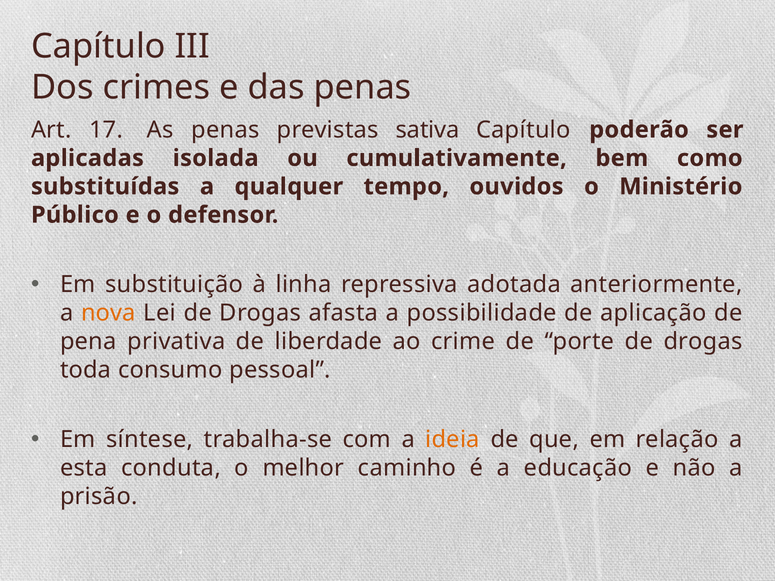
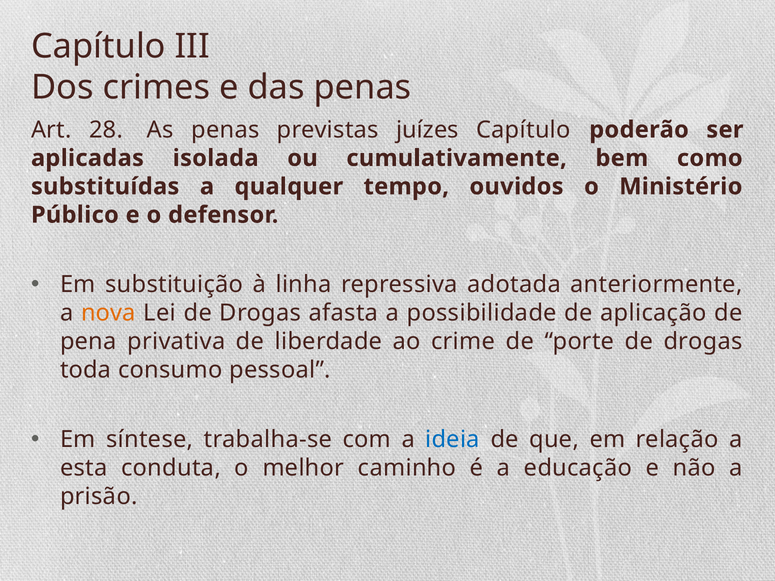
17: 17 -> 28 (106, 130)
sativa: sativa -> juízes (427, 130)
ideia colour: orange -> blue (453, 440)
